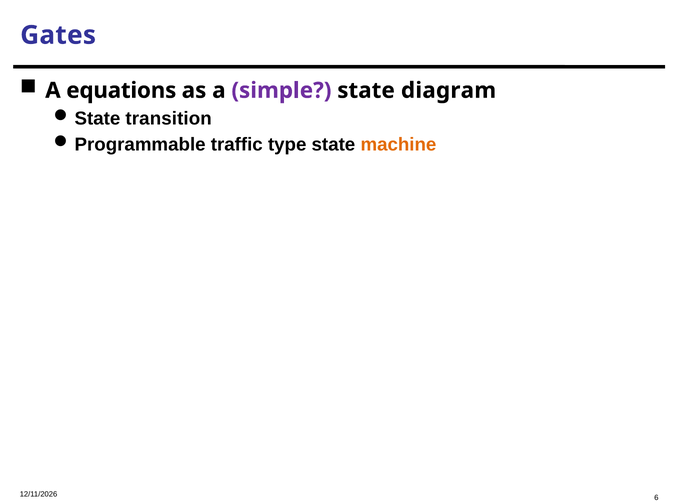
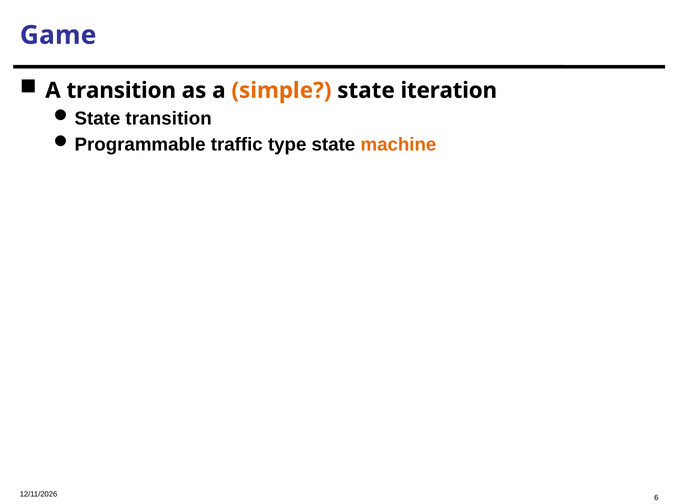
Gates: Gates -> Game (58, 35)
A equations: equations -> transition (121, 91)
simple colour: purple -> orange (281, 91)
diagram: diagram -> iteration (449, 91)
